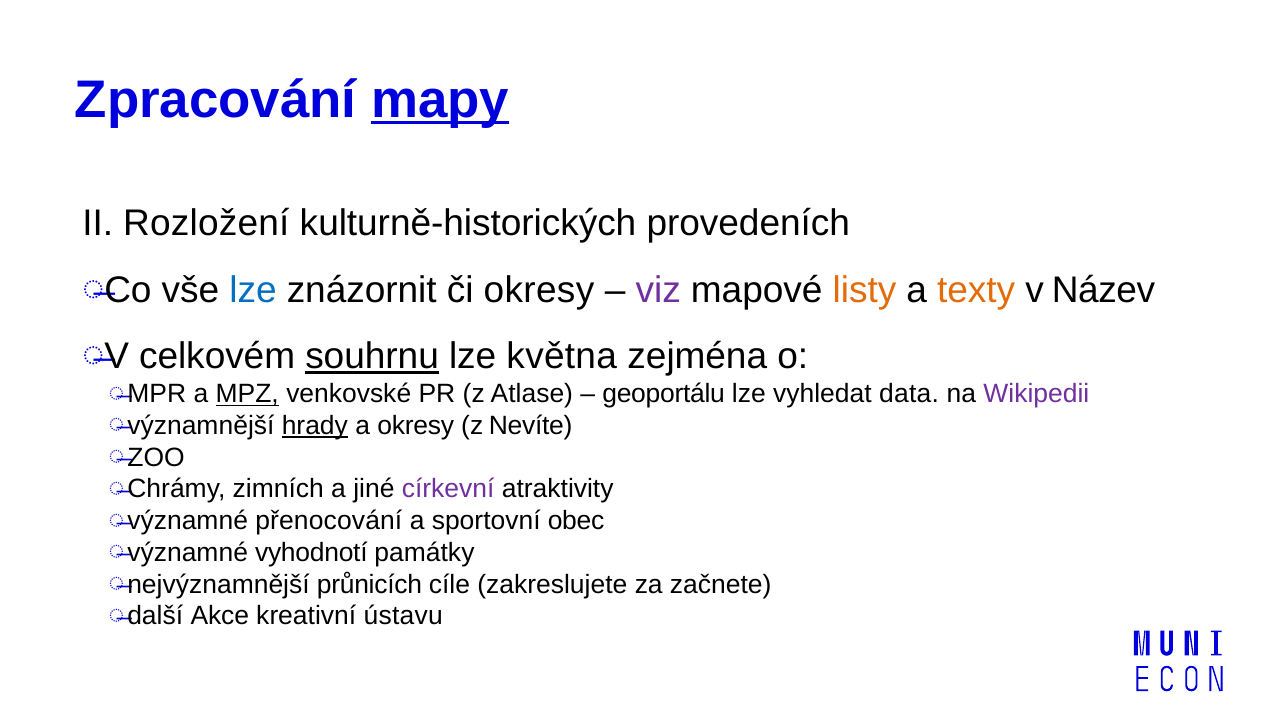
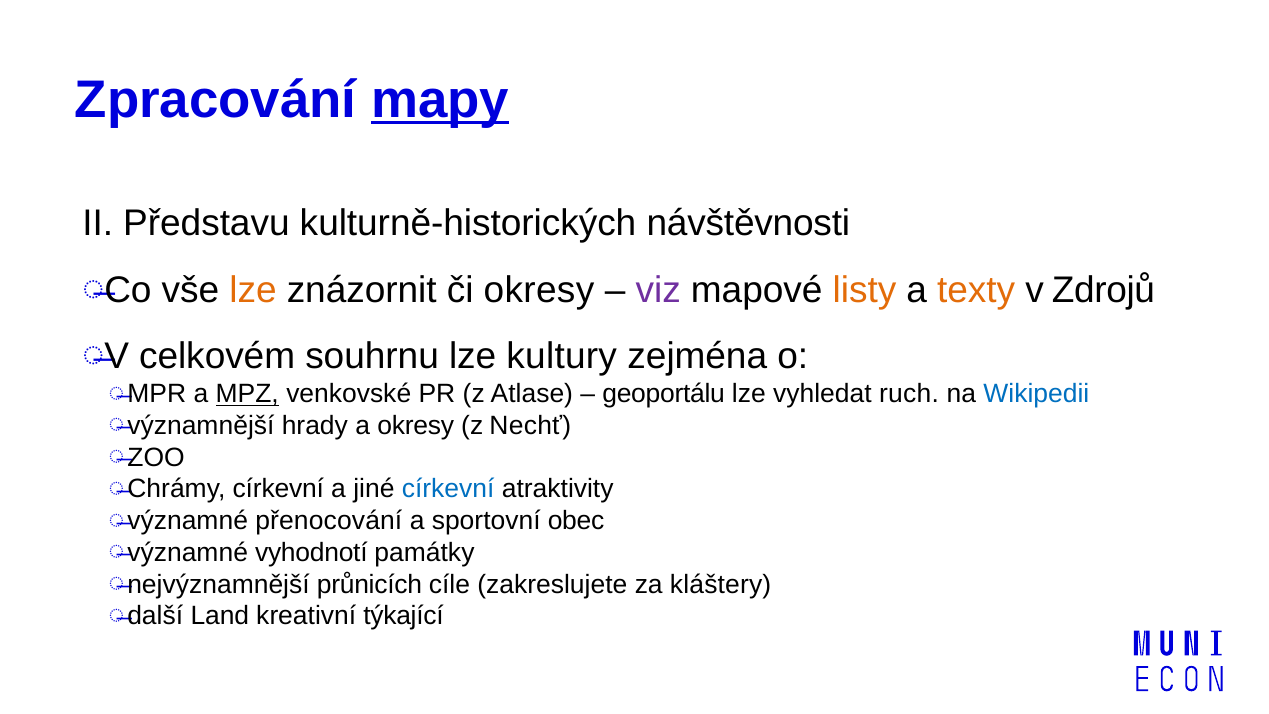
Rozložení: Rozložení -> Představu (206, 223)
provedeních: provedeních -> návštěvnosti (748, 223)
lze colour: blue -> orange (253, 290)
Název: Název -> Zdrojů (1103, 290)
souhrnu underline: present -> none (372, 356)
května: května -> kultury (562, 356)
data: data -> ruch (909, 394)
Wikipedii colour: purple -> blue (1036, 394)
hrady underline: present -> none (315, 426)
Nevíte: Nevíte -> Nechť (530, 426)
zimních: zimních -> církevní (278, 489)
církevní colour: purple -> blue (448, 489)
začnete: začnete -> kláštery (721, 584)
Akce: Akce -> Land (220, 616)
ústavu: ústavu -> týkající (403, 616)
